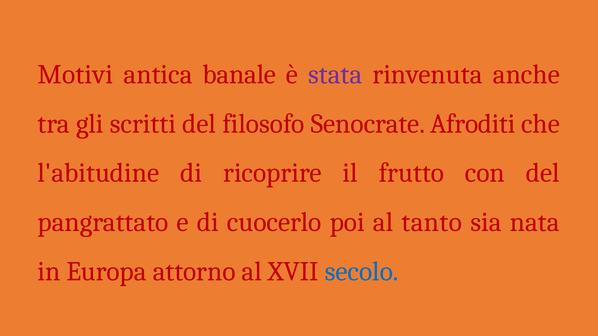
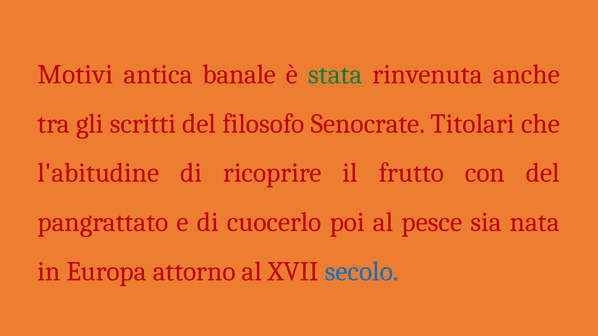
stata colour: purple -> green (335, 74)
Afroditi: Afroditi -> Titolari (473, 124)
tanto: tanto -> pesce (432, 222)
